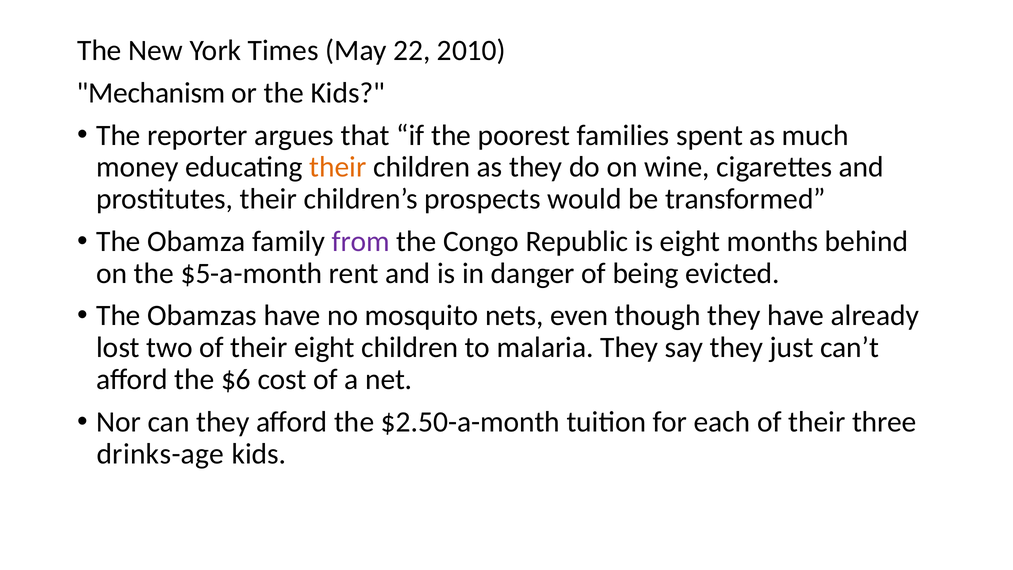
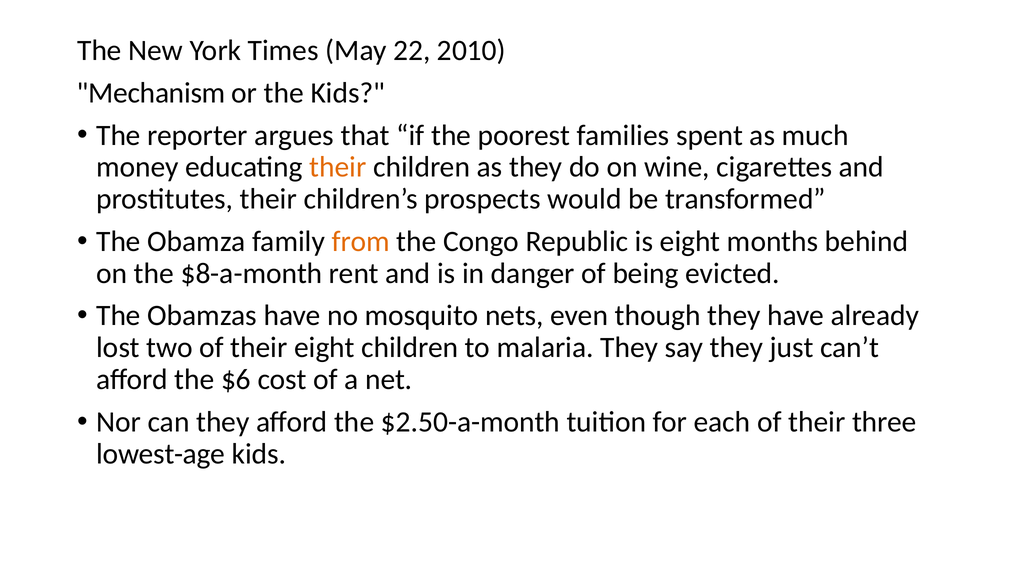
from colour: purple -> orange (361, 241)
$5-a-month: $5-a-month -> $8-a-month (251, 273)
drinks-age: drinks-age -> lowest-age (161, 454)
